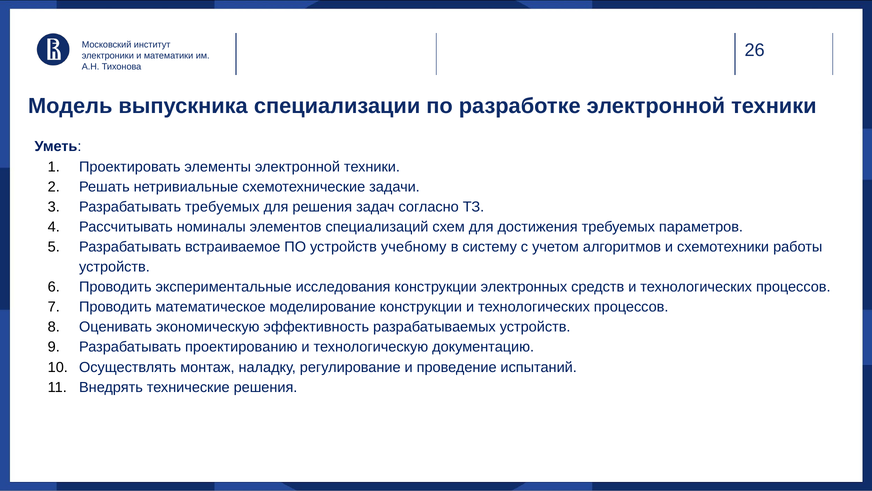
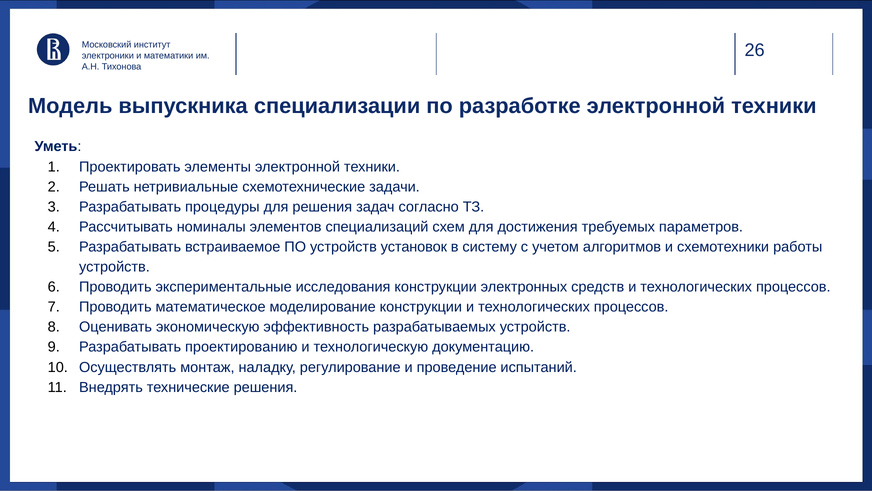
Разрабатывать требуемых: требуемых -> процедуры (222, 207)
учебному: учебному -> установок (414, 247)
